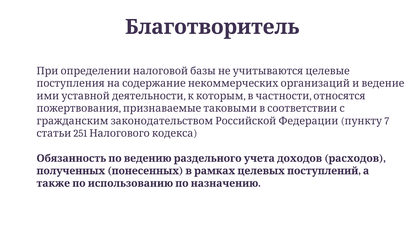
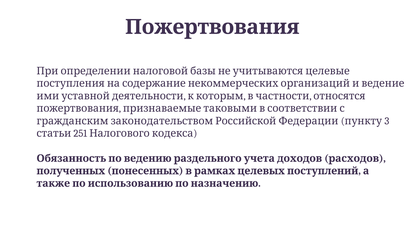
Благотворитель: Благотворитель -> Пожертвования (212, 27)
7: 7 -> 3 (387, 121)
